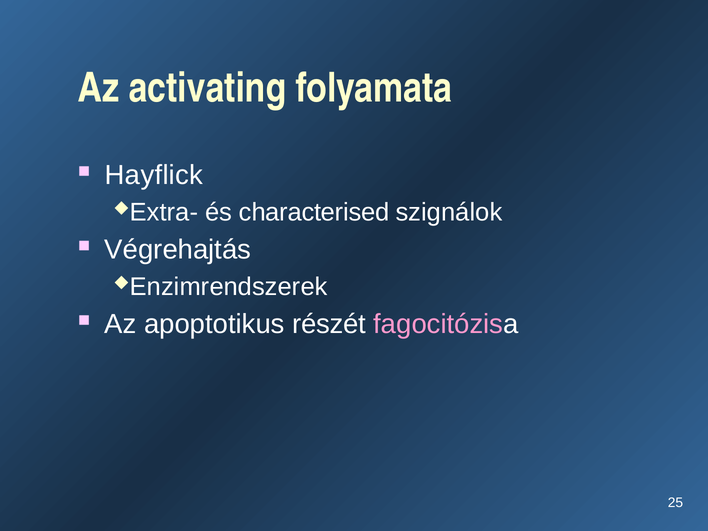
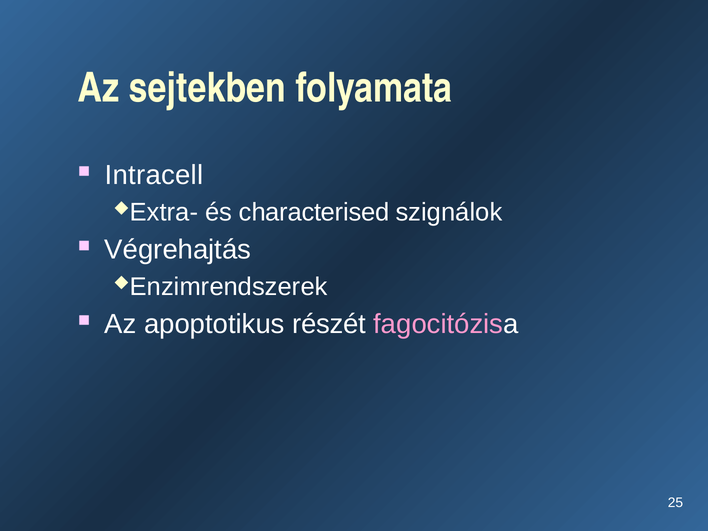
activating: activating -> sejtekben (207, 88)
Hayflick: Hayflick -> Intracell (154, 175)
